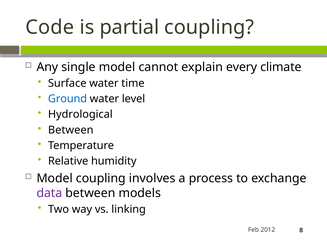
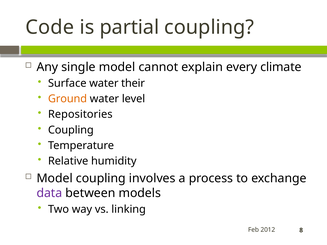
time: time -> their (133, 83)
Ground colour: blue -> orange (68, 99)
Hydrological: Hydrological -> Repositories (80, 115)
Between: Between -> Coupling (71, 130)
